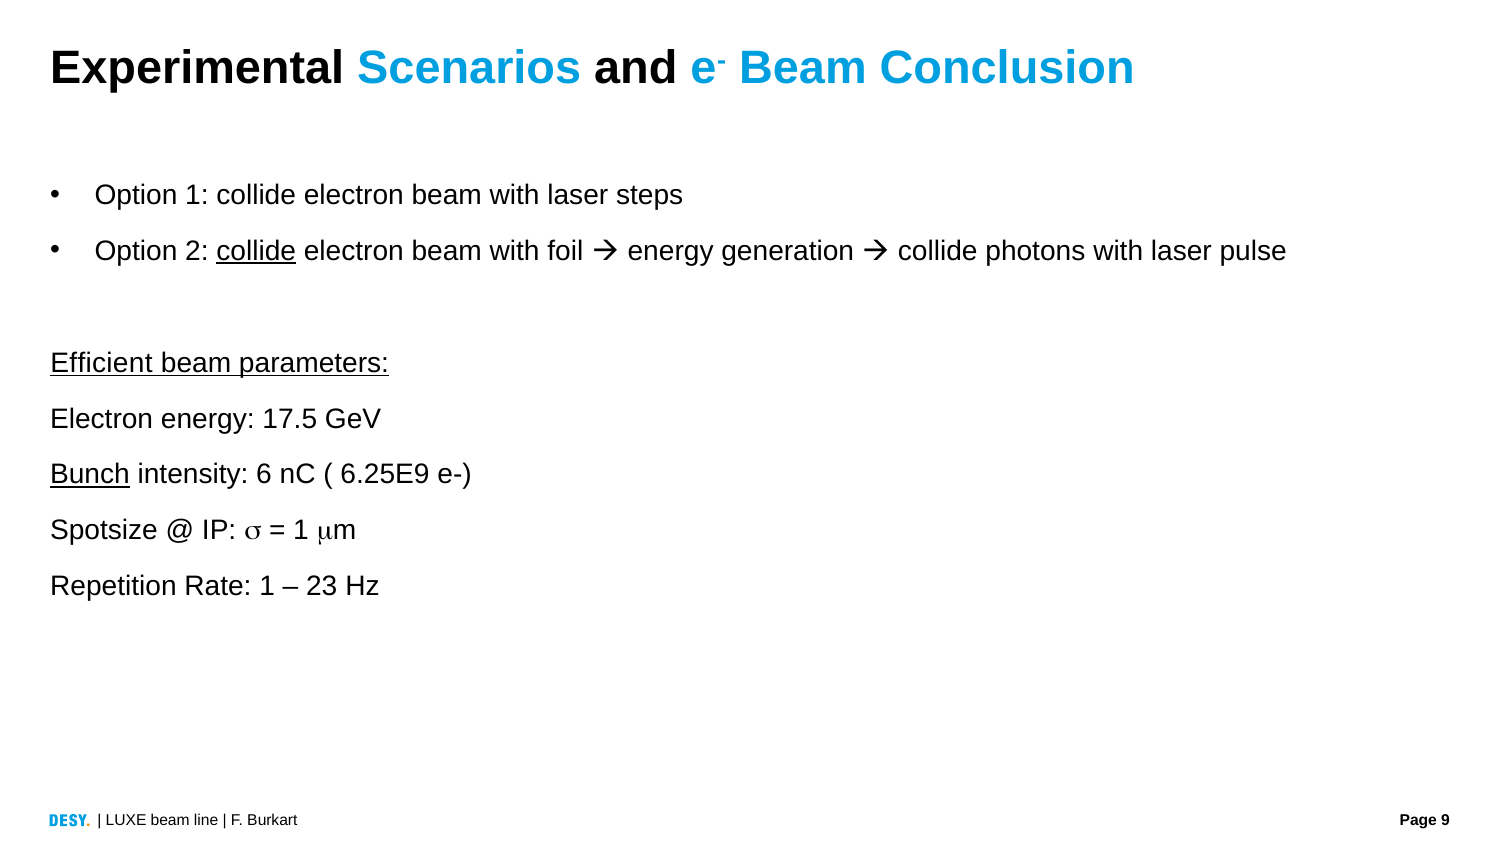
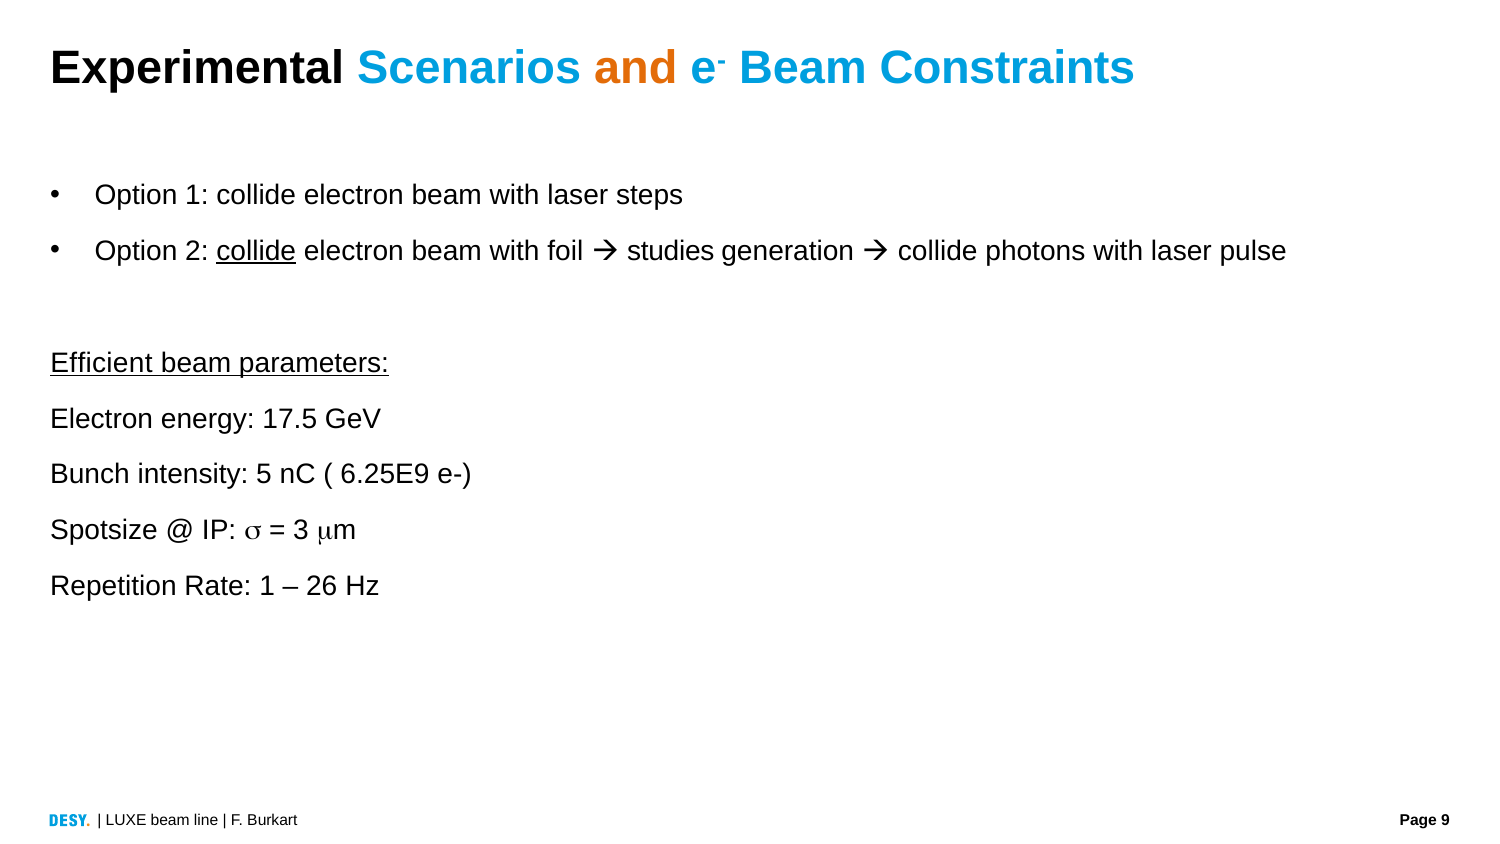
and colour: black -> orange (636, 68)
Conclusion: Conclusion -> Constraints (1007, 68)
energy: energy -> studies (671, 251)
Bunch underline: present -> none (90, 475)
6: 6 -> 5 (264, 475)
1: 1 -> 3 (301, 530)
23: 23 -> 26 (322, 586)
